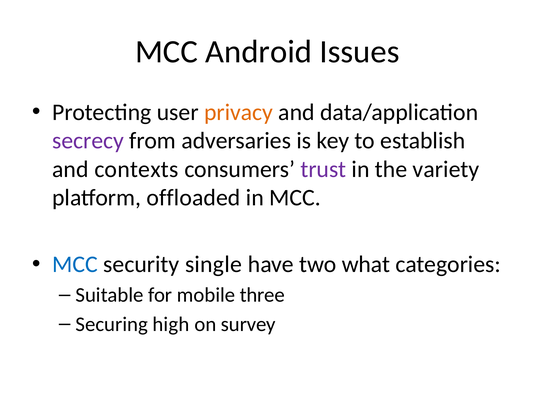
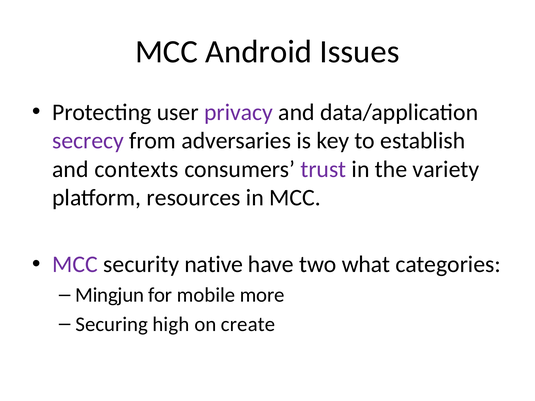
privacy colour: orange -> purple (239, 112)
offloaded: offloaded -> resources (194, 198)
MCC colour: blue -> purple (75, 265)
single: single -> native (214, 265)
Suitable: Suitable -> Mingjun (110, 295)
three: three -> more (262, 295)
survey: survey -> create (248, 324)
